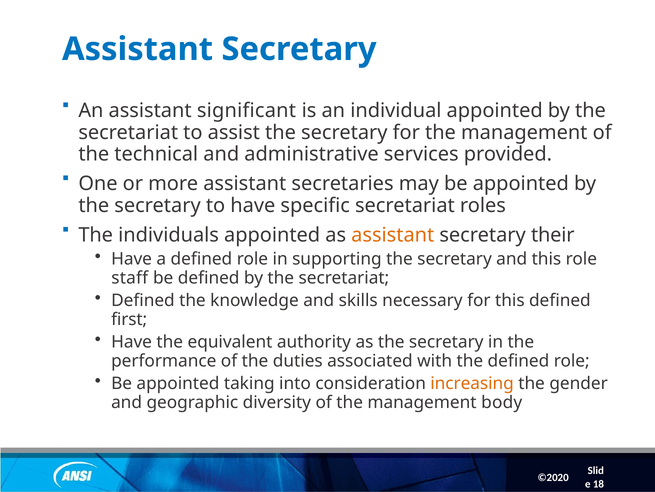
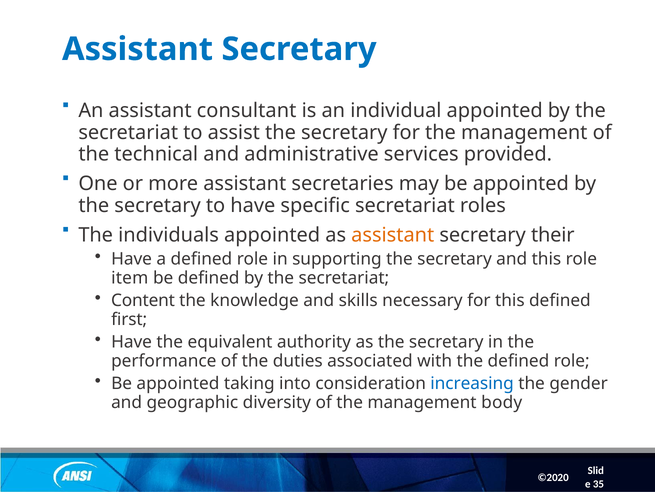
significant: significant -> consultant (247, 111)
staff: staff -> item (130, 278)
Defined: Defined -> Content (143, 300)
increasing colour: orange -> blue (472, 383)
18: 18 -> 35 (598, 483)
